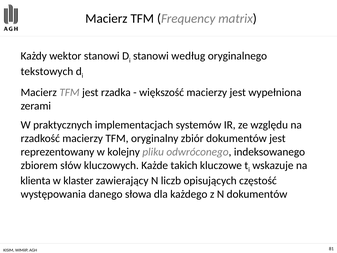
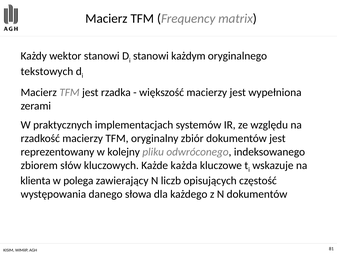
według: według -> każdym (188, 56)
takich: takich -> każda (184, 165)
klaster: klaster -> polega (78, 181)
